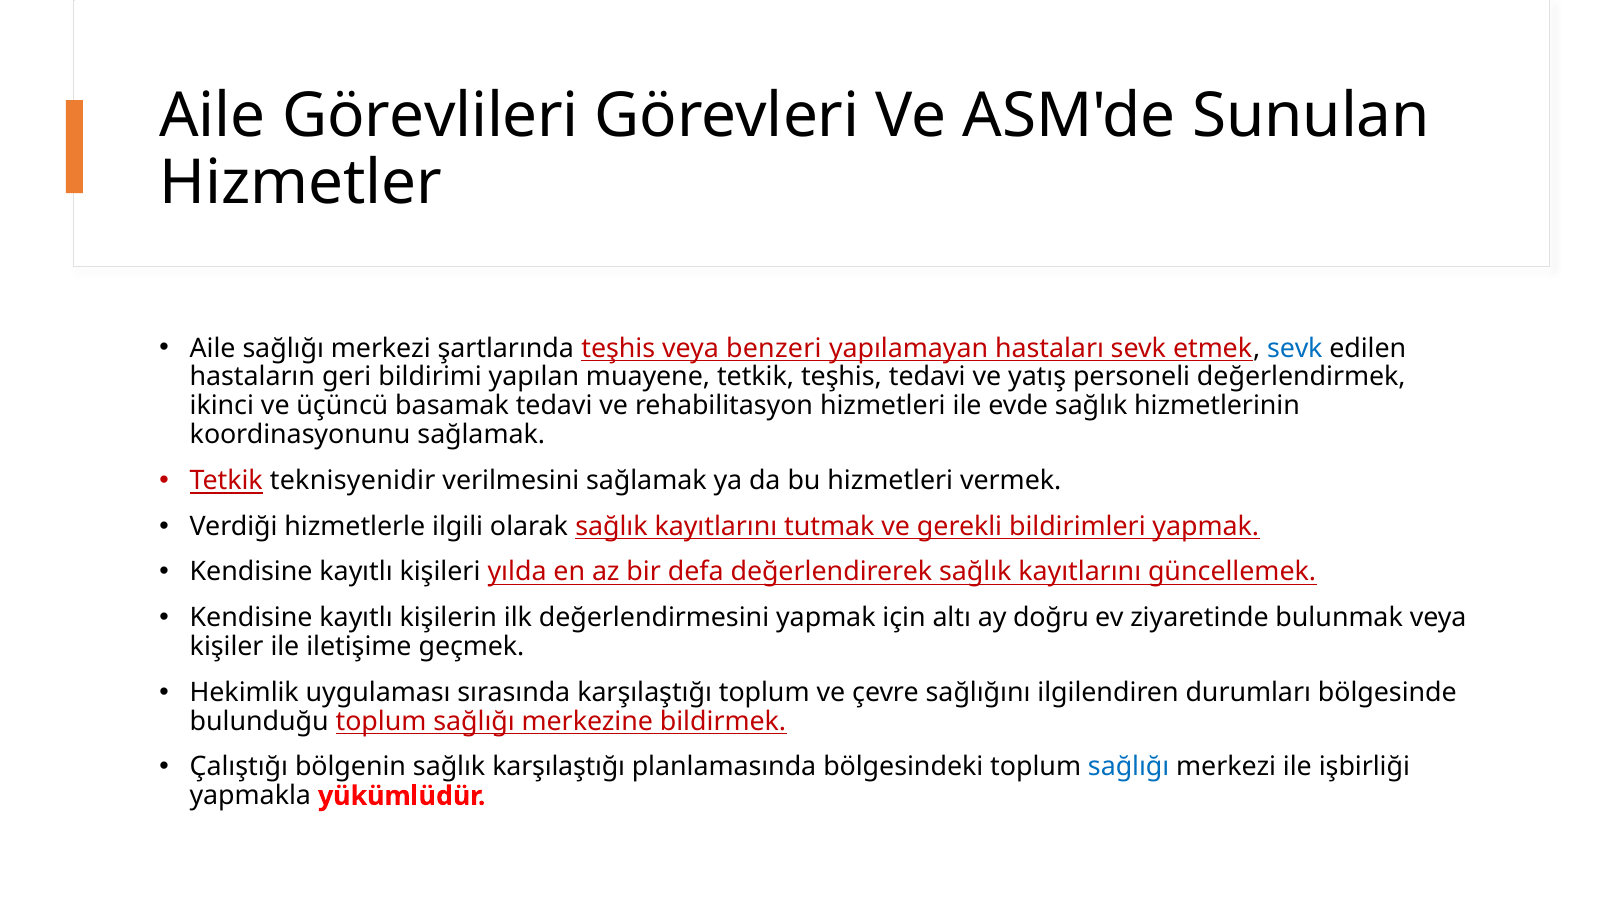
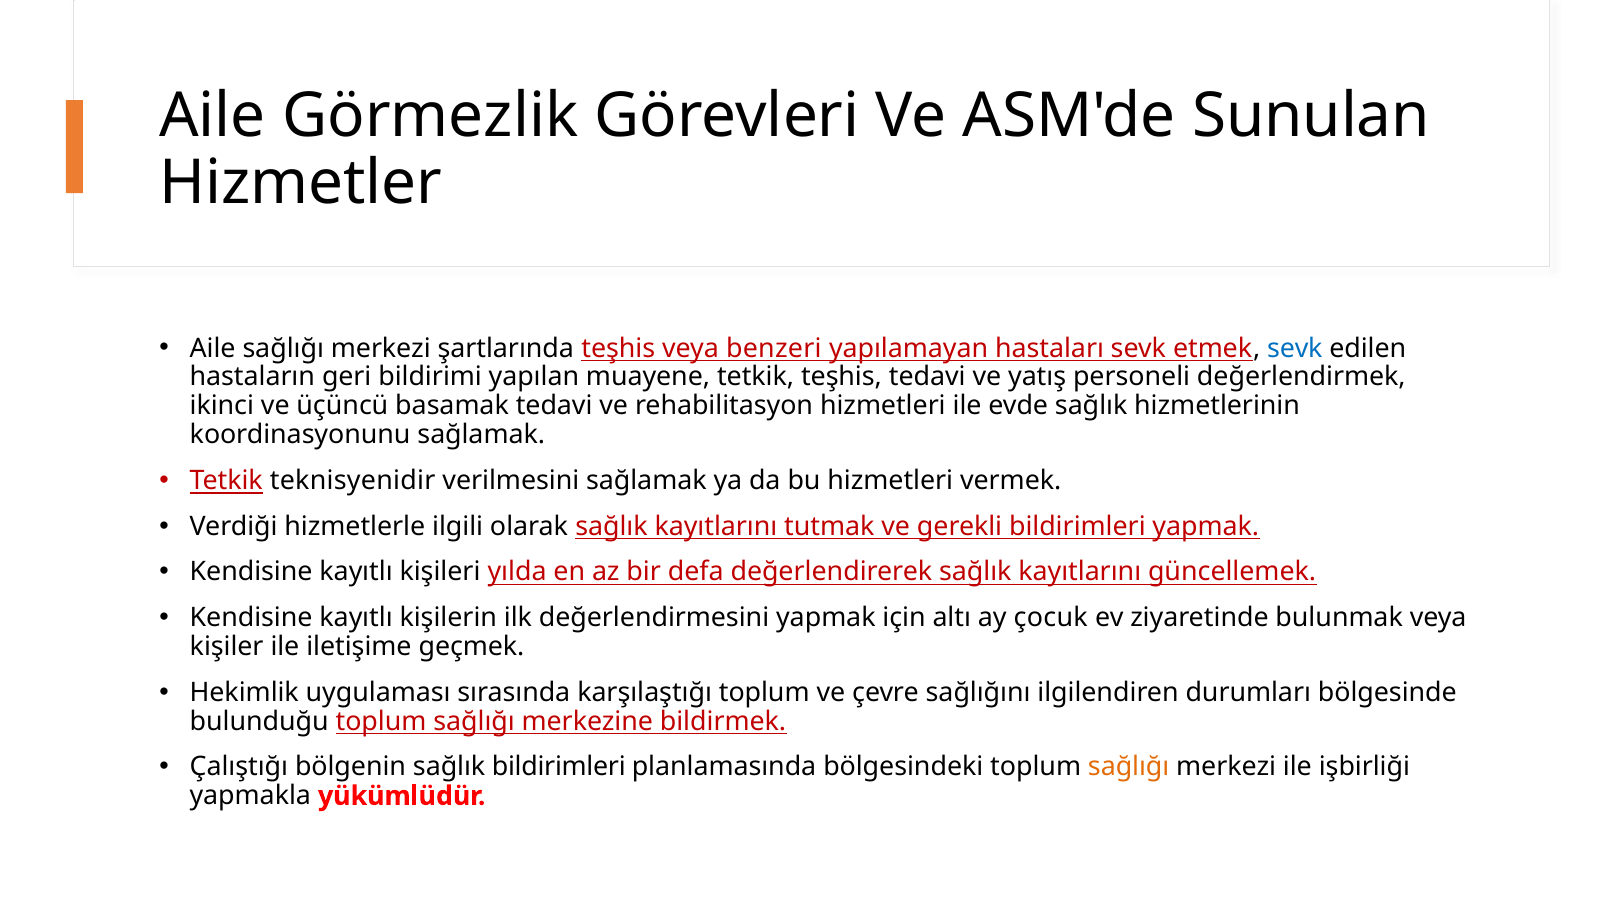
Görevlileri: Görevlileri -> Görmezlik (430, 117)
doğru: doğru -> çocuk (1051, 618)
sağlık karşılaştığı: karşılaştığı -> bildirimleri (559, 767)
sağlığı colour: blue -> orange (1129, 767)
